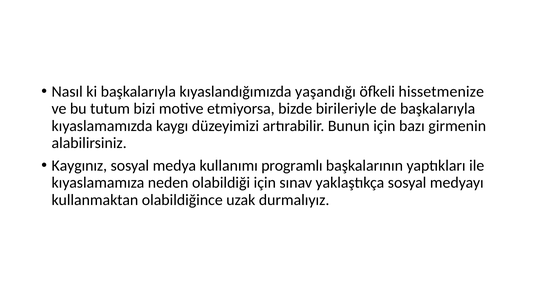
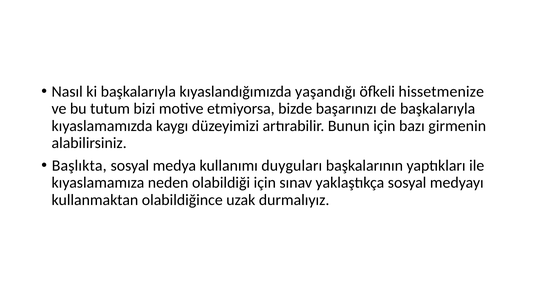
birileriyle: birileriyle -> başarınızı (346, 109)
Kaygınız: Kaygınız -> Başlıkta (79, 166)
programlı: programlı -> duyguları (292, 166)
